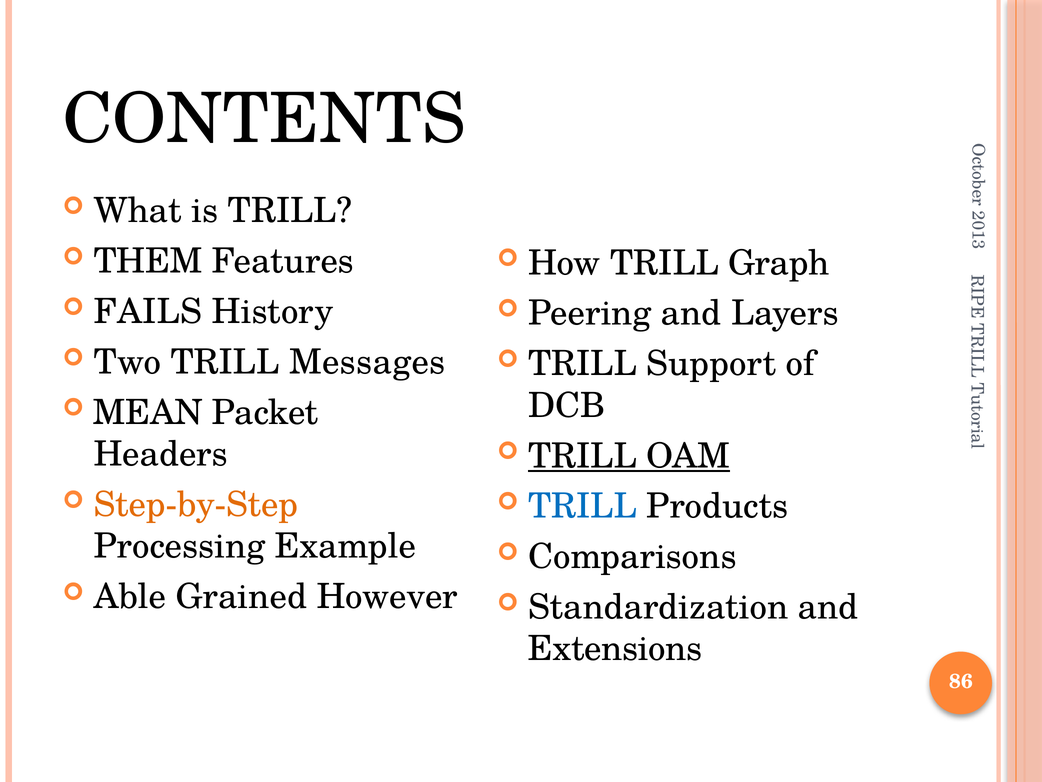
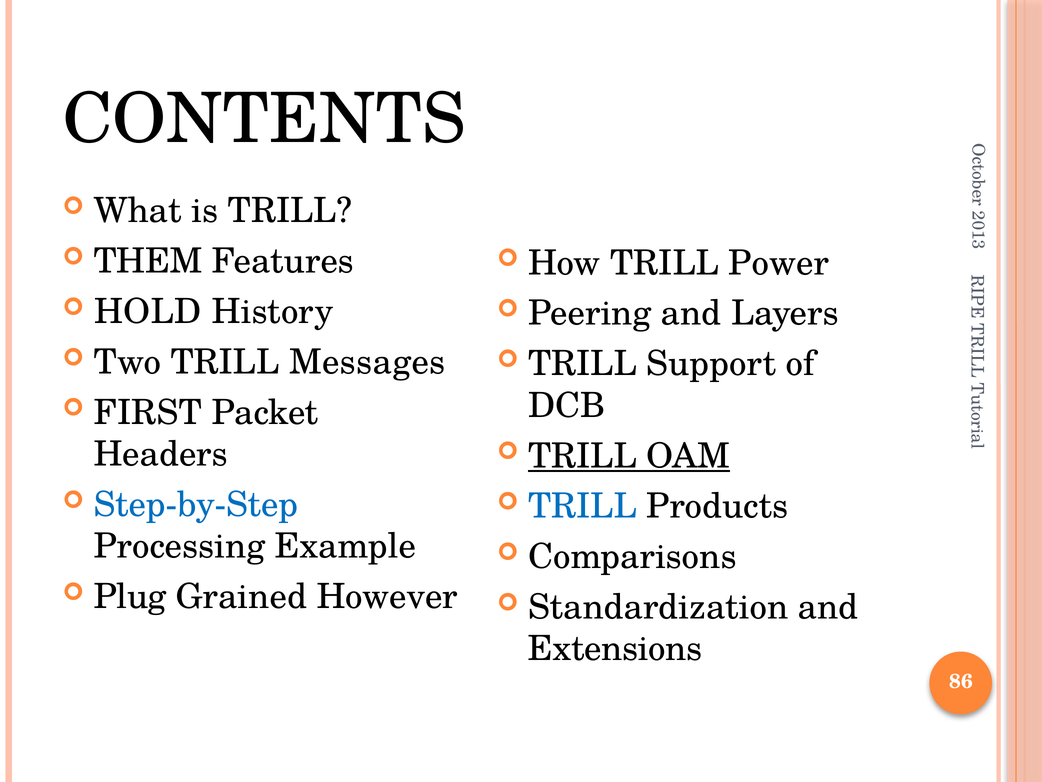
Graph: Graph -> Power (779, 263)
FAILS: FAILS -> HOLD (148, 312)
MEAN: MEAN -> FIRST (148, 412)
Step-by-Step colour: orange -> blue (196, 504)
Able: Able -> Plug (130, 596)
